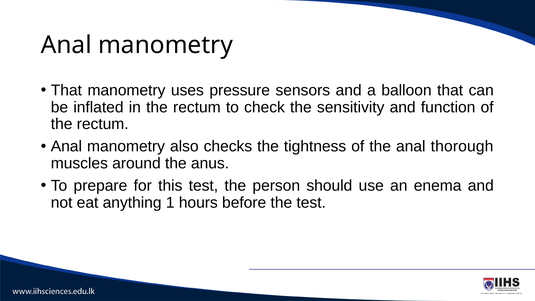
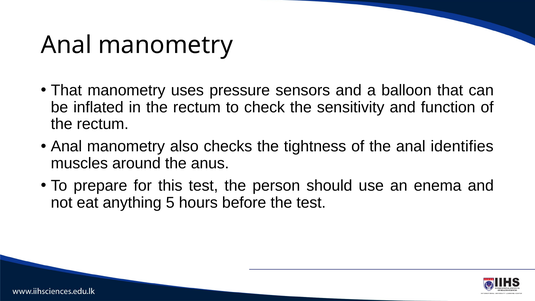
thorough: thorough -> identifies (462, 146)
1: 1 -> 5 (170, 203)
